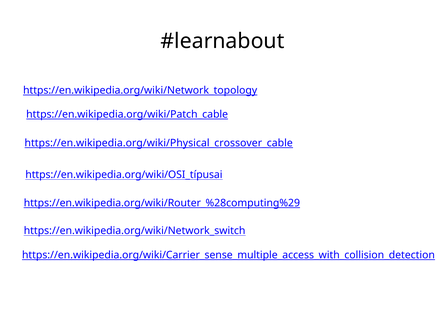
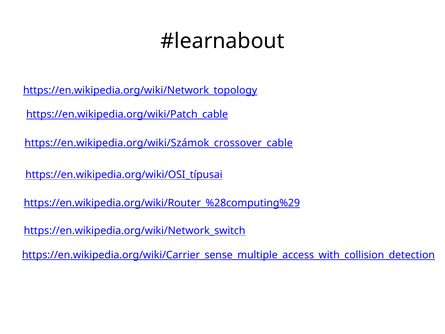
https://en.wikipedia.org/wiki/Physical_crossover_cable: https://en.wikipedia.org/wiki/Physical_crossover_cable -> https://en.wikipedia.org/wiki/Számok_crossover_cable (159, 143)
